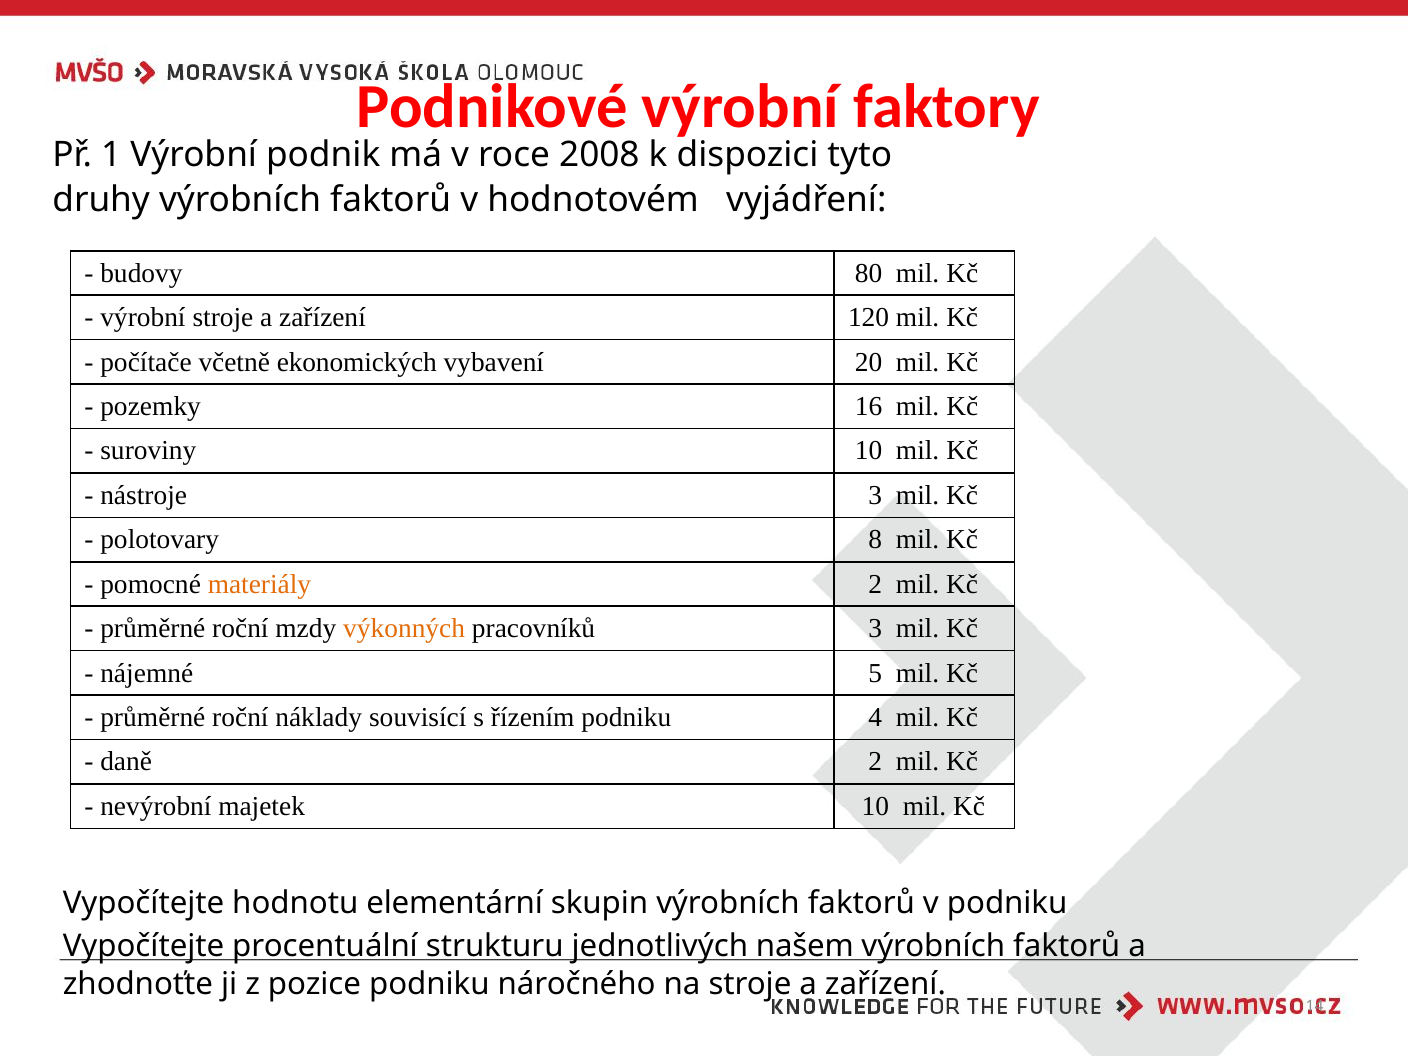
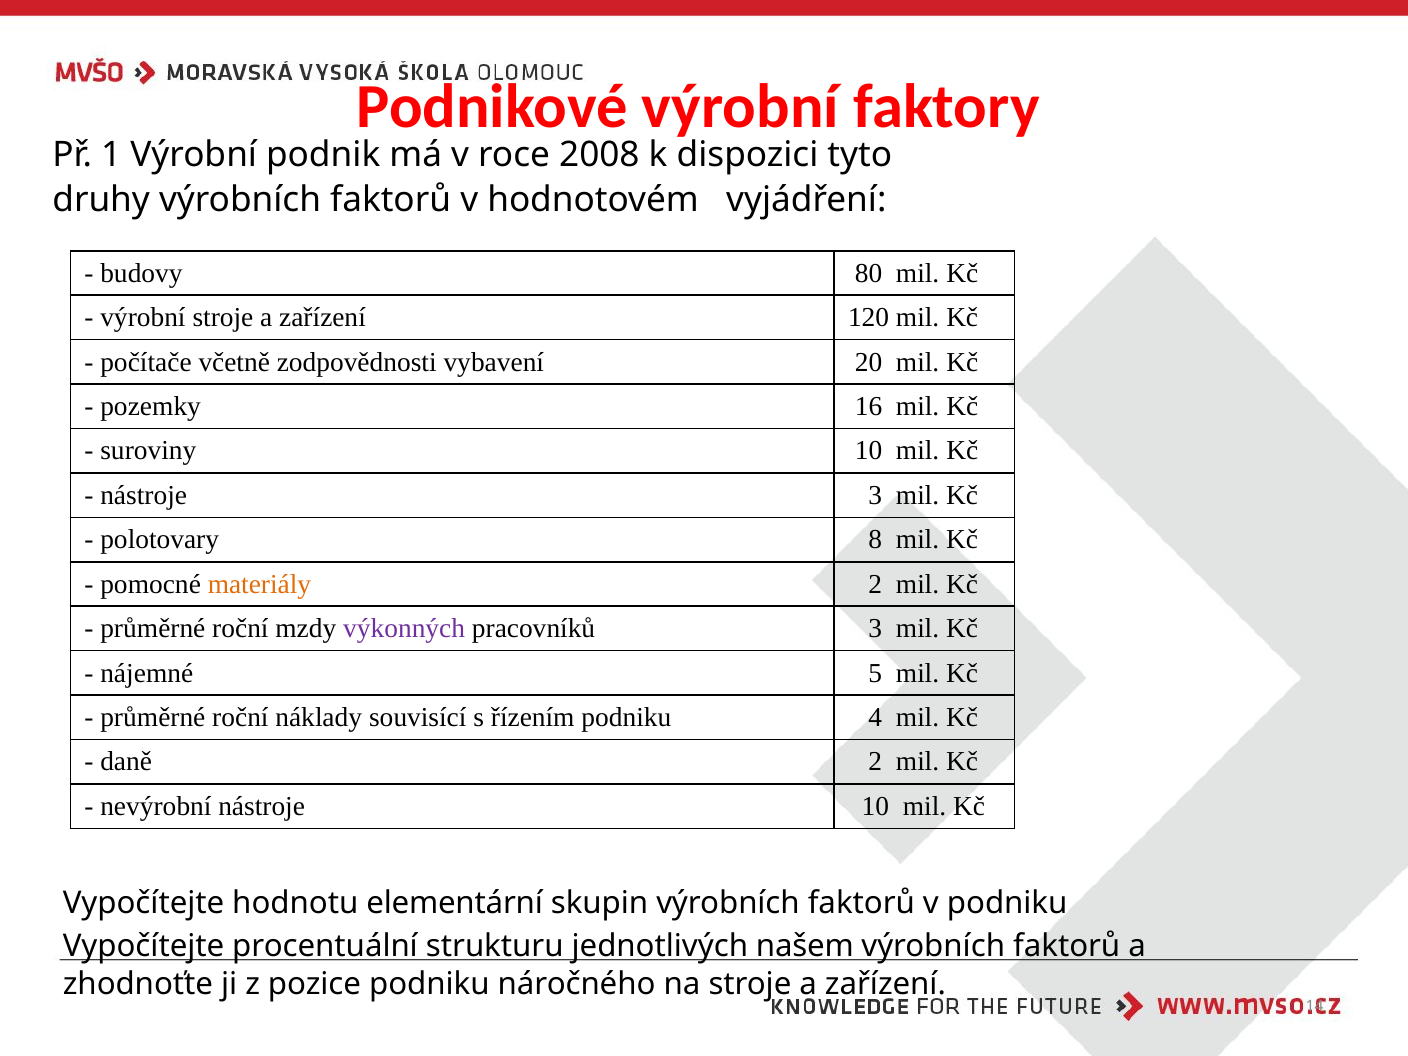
ekonomických: ekonomických -> zodpovědnosti (357, 362)
výkonných colour: orange -> purple (404, 629)
nevýrobní majetek: majetek -> nástroje (262, 806)
